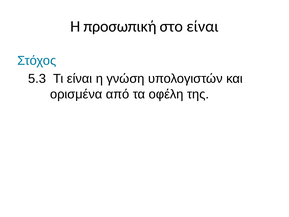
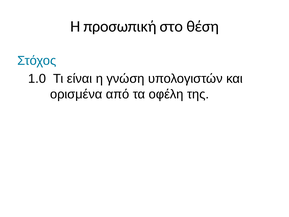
στο είναι: είναι -> θέση (203, 26)
5.3: 5.3 -> 1.0 (37, 79)
